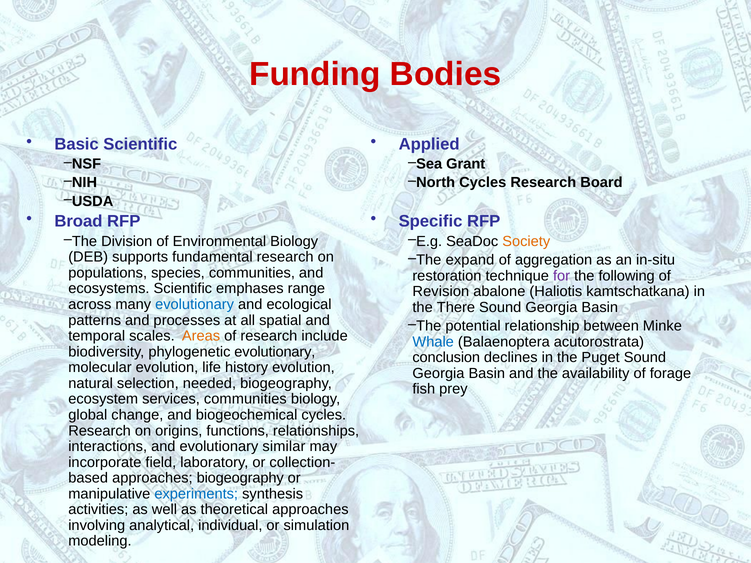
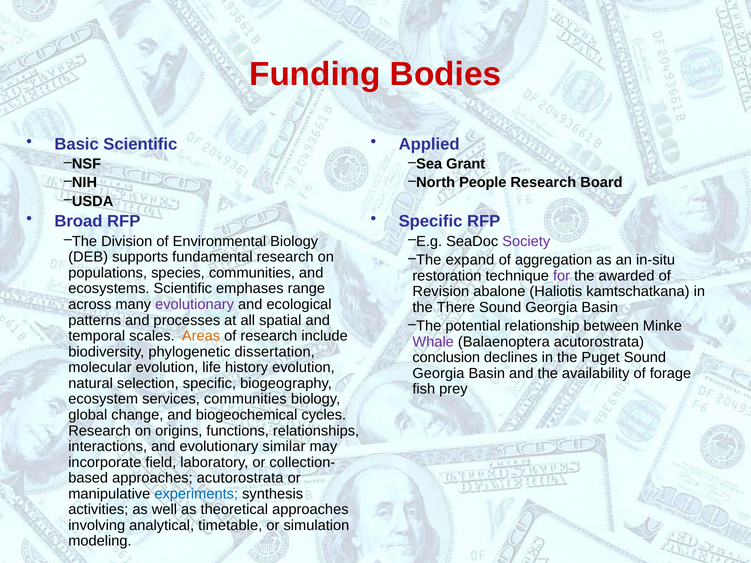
North Cycles: Cycles -> People (483, 183)
Society colour: orange -> purple (526, 241)
following: following -> awarded (627, 276)
evolutionary colour: blue -> purple (195, 305)
Whale colour: blue -> purple (433, 342)
phylogenetic evolutionary: evolutionary -> dissertation (275, 352)
selection needed: needed -> specific (209, 384)
approaches biogeography: biogeography -> acutorostrata (240, 478)
individual: individual -> timetable (230, 526)
